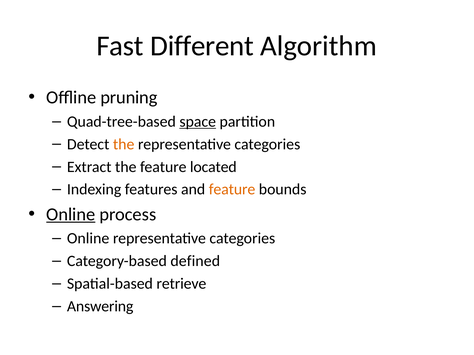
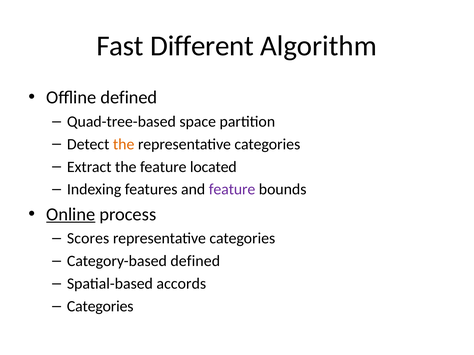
Offline pruning: pruning -> defined (129, 98)
space underline: present -> none (198, 122)
feature colour: orange -> purple (232, 190)
Online: Online -> Scores (88, 239)
retrieve: retrieve -> accords (181, 284)
Answering: Answering -> Categories (100, 307)
